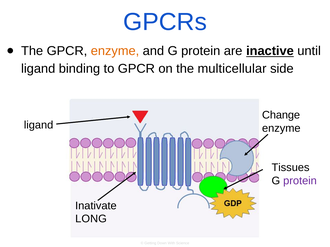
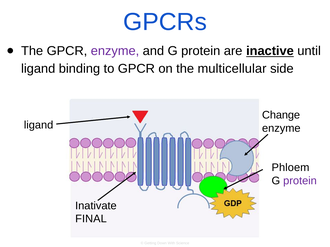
enzyme colour: orange -> purple (115, 51)
Tissues: Tissues -> Phloem (290, 168)
LONG: LONG -> FINAL (91, 219)
